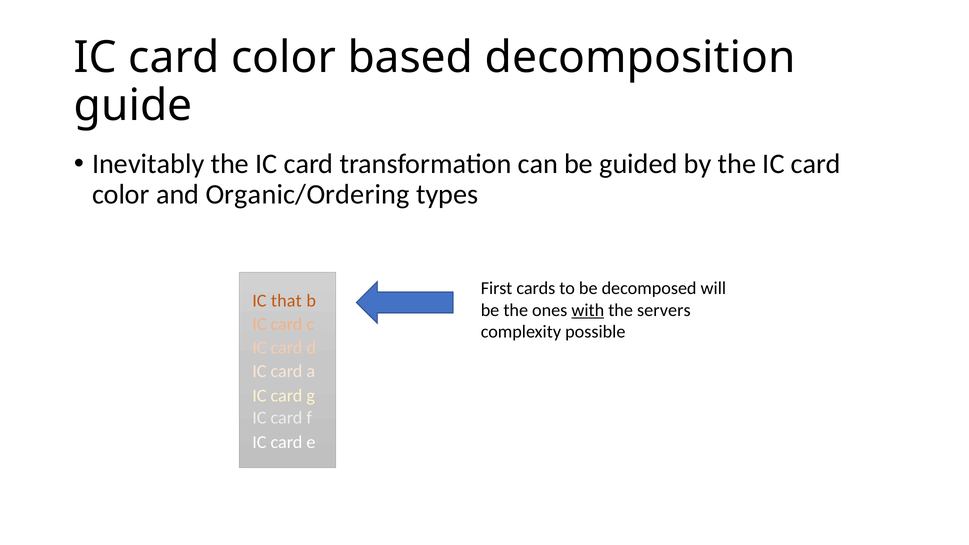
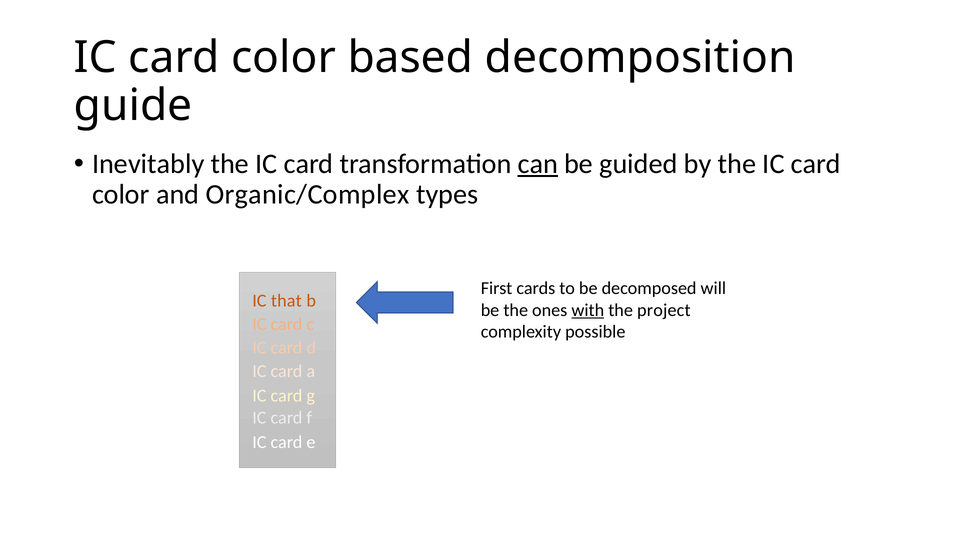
can underline: none -> present (538, 164)
Organic/Ordering: Organic/Ordering -> Organic/Complex (308, 194)
servers: servers -> project (664, 310)
